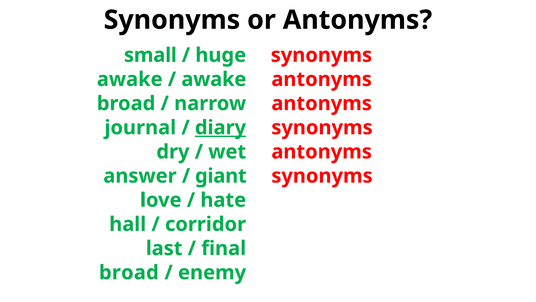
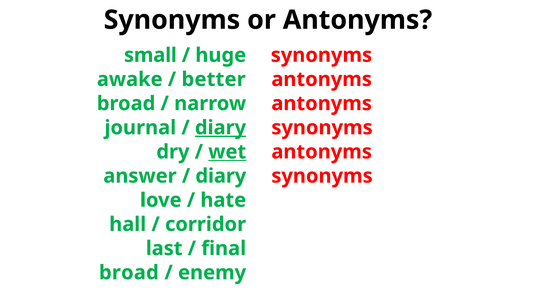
awake: awake -> better (214, 79)
wet underline: none -> present (227, 152)
giant: giant -> diary (221, 176)
